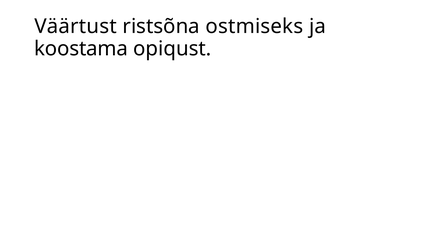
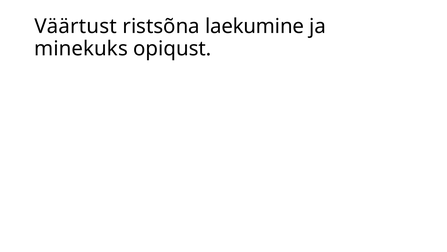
ostmiseks: ostmiseks -> laekumine (255, 26)
koostama: koostama -> minekuks (81, 49)
